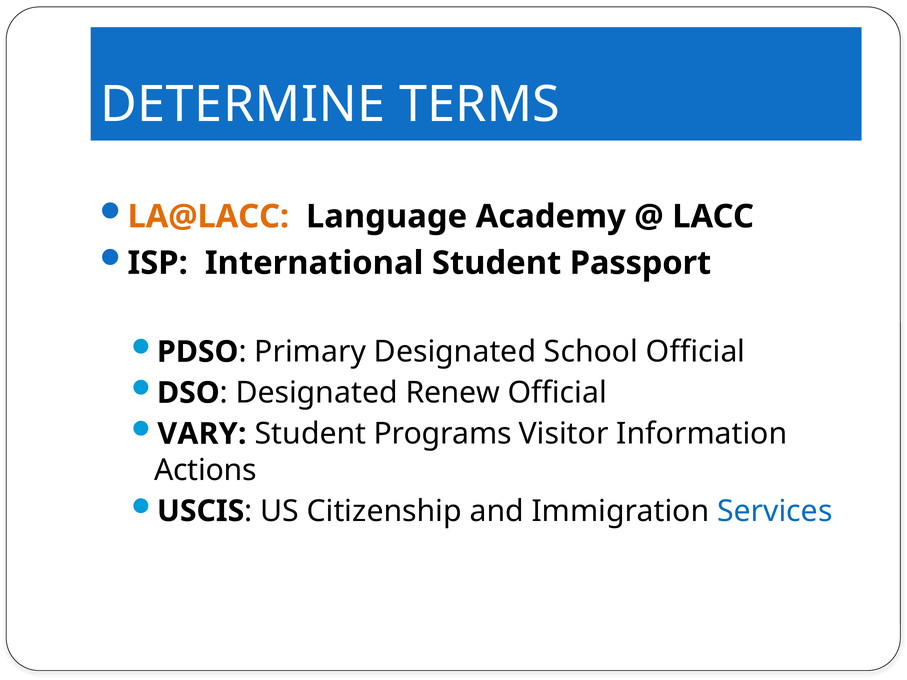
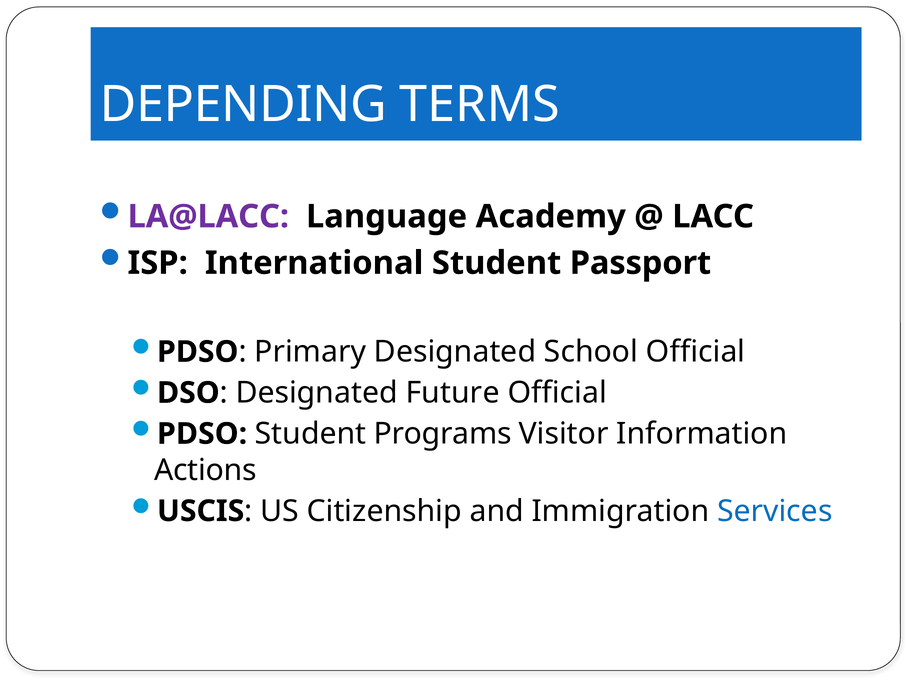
DETERMINE: DETERMINE -> DEPENDING (243, 105)
LA@LACC colour: orange -> purple (208, 217)
Renew: Renew -> Future (453, 393)
VARY: VARY -> PDSO (202, 434)
